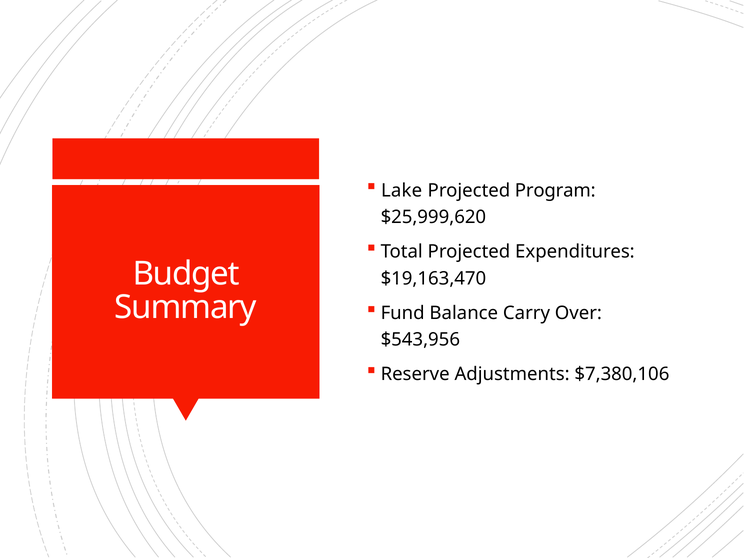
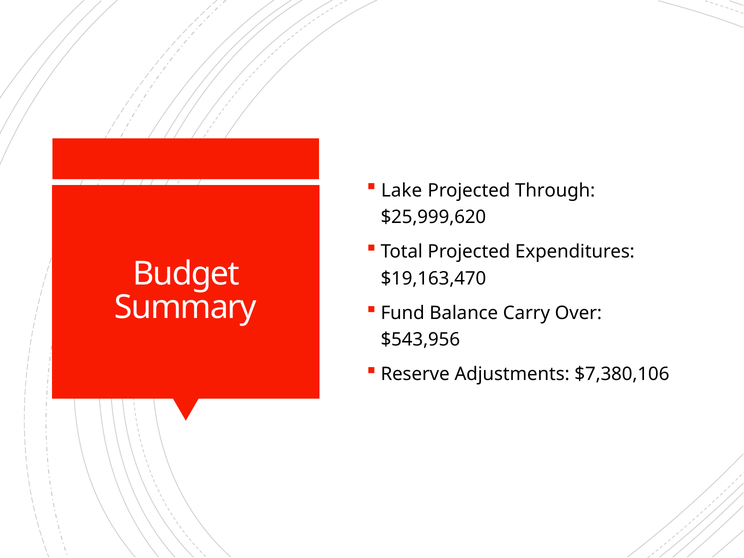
Program: Program -> Through (555, 190)
